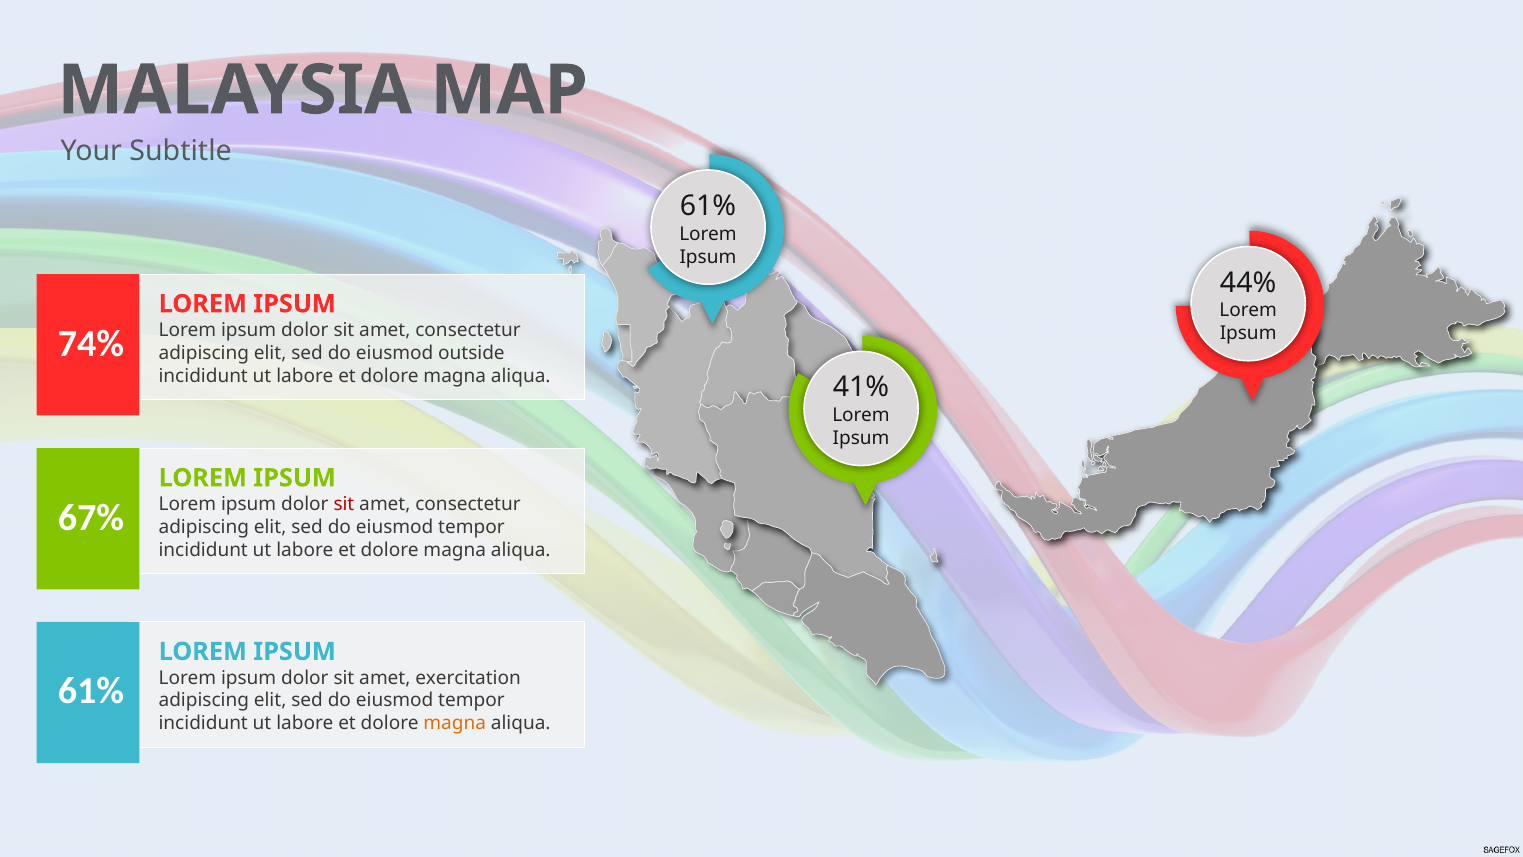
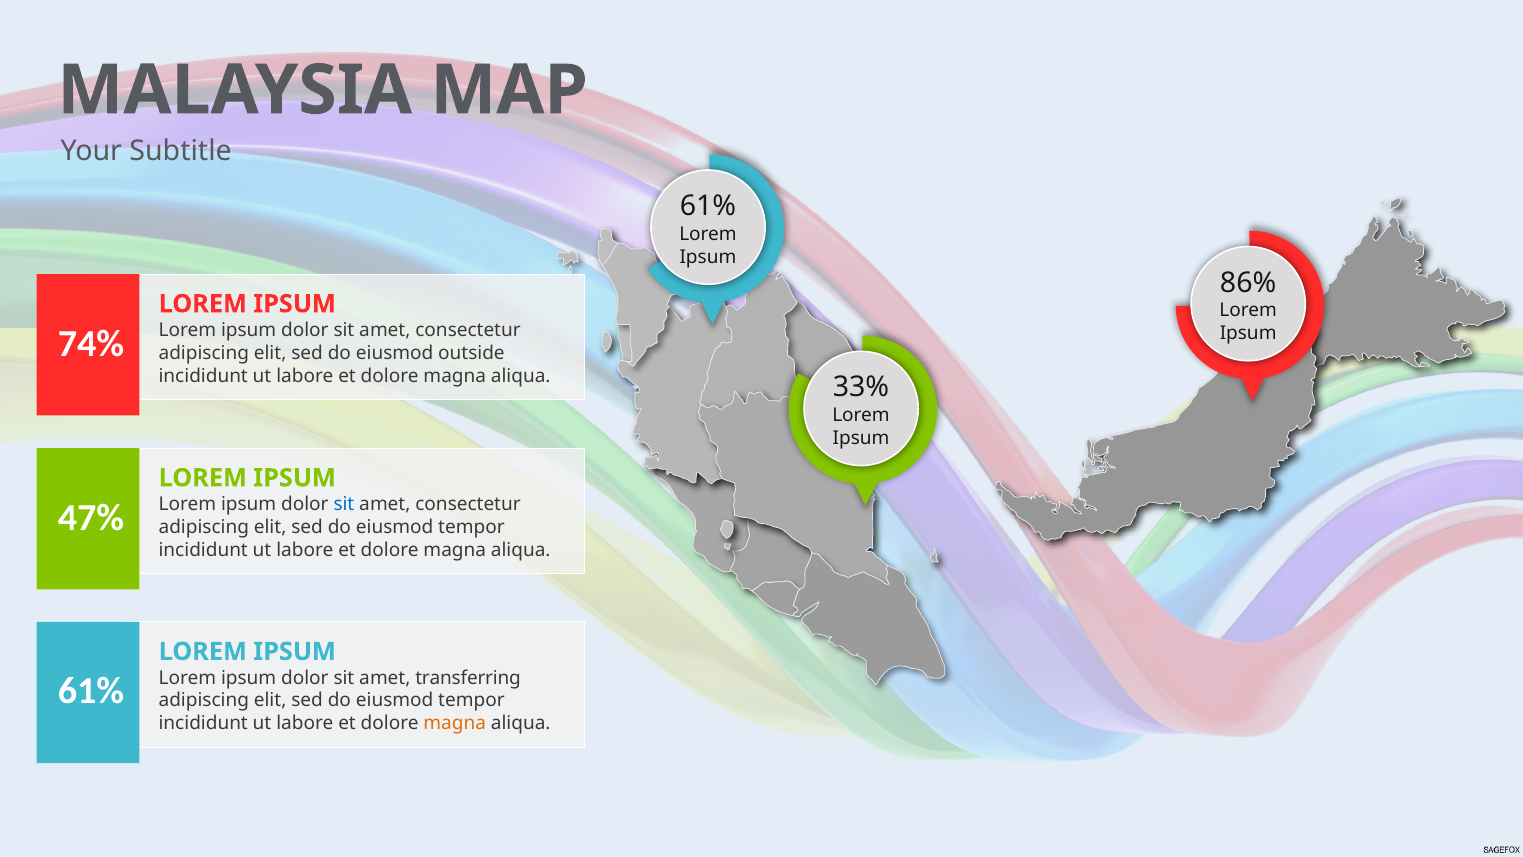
44%: 44% -> 86% (1248, 283)
41%: 41% -> 33% (861, 387)
sit colour: red -> blue (344, 504)
67%: 67% -> 47% (91, 517)
exercitation: exercitation -> transferring (468, 678)
